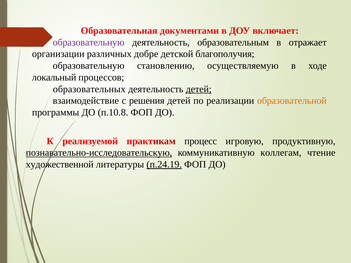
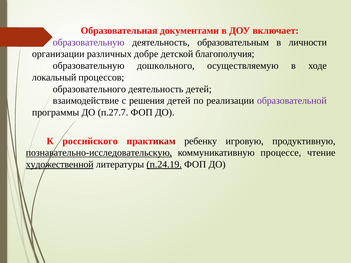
отражает: отражает -> личности (308, 42)
становлению: становлению -> дошкольного (166, 66)
образовательных: образовательных -> образовательного (89, 89)
детей underline: present -> none (199, 89)
образовательной colour: orange -> purple (292, 101)
п.10.8: п.10.8 -> п.27.7 (113, 113)
реализуемой: реализуемой -> российского (90, 141)
процесс: процесс -> ребенку (201, 141)
коллегам: коллегам -> процессе (281, 153)
художественной underline: none -> present (60, 165)
